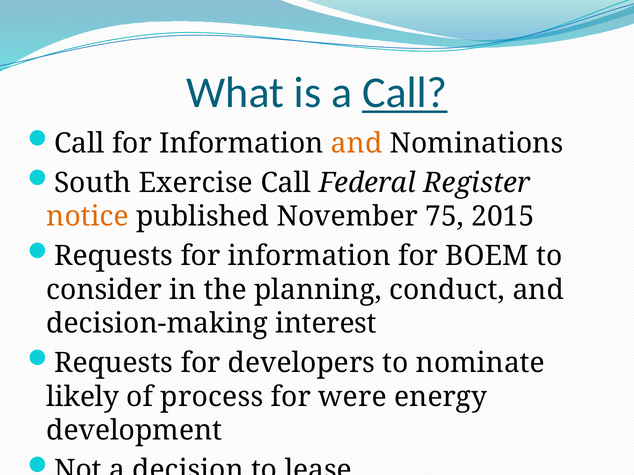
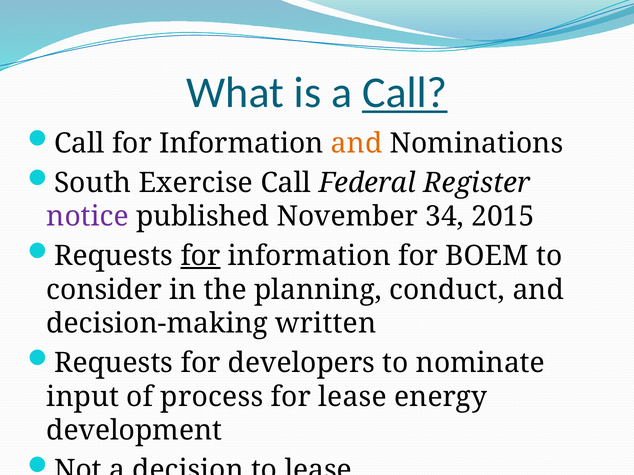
notice colour: orange -> purple (88, 217)
75: 75 -> 34 (445, 217)
for underline: none -> present (201, 256)
interest: interest -> written (326, 324)
likely: likely -> input (83, 397)
for were: were -> lease (352, 397)
